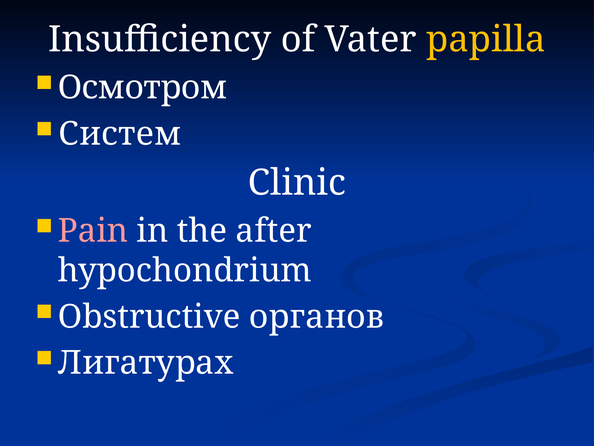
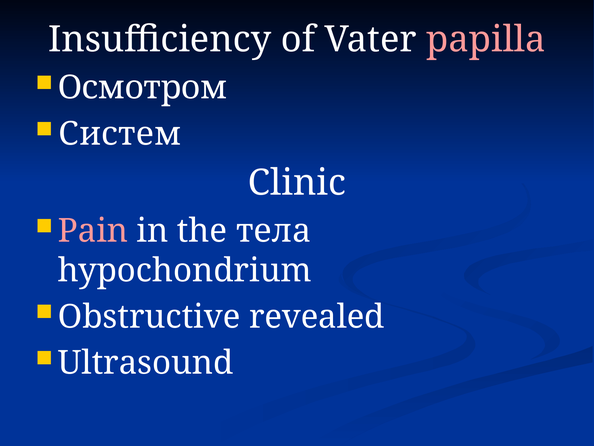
papilla colour: yellow -> pink (486, 40)
after: after -> тела (274, 231)
органов: органов -> revealed (317, 316)
Лигатурах: Лигатурах -> Ultrasound (146, 363)
